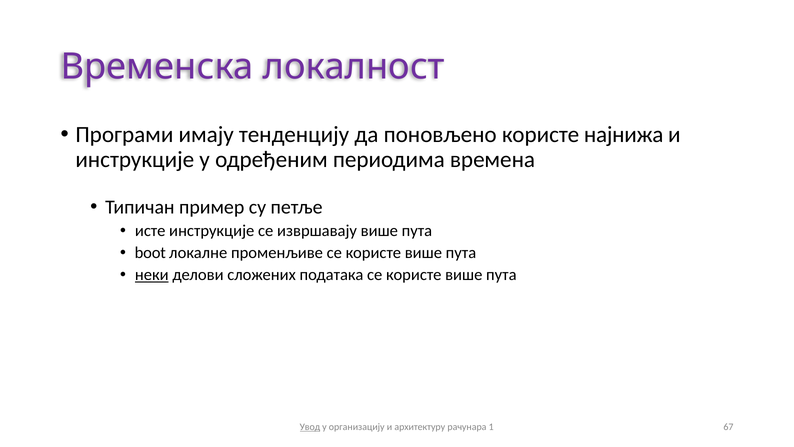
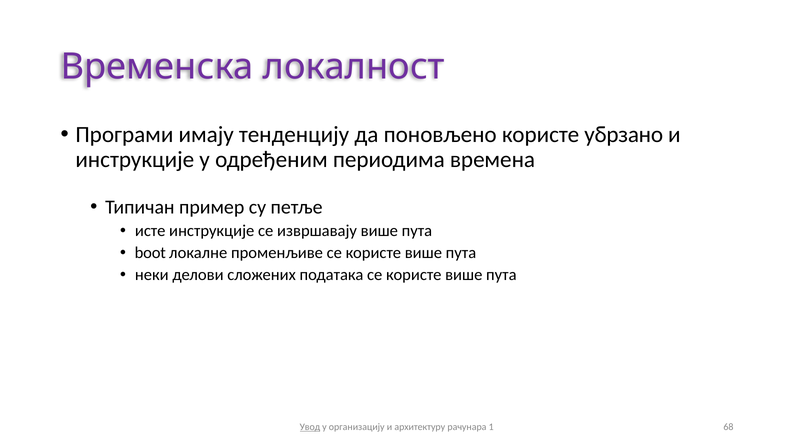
најнижа: најнижа -> убрзано (624, 134)
неки underline: present -> none (152, 275)
67: 67 -> 68 (728, 426)
